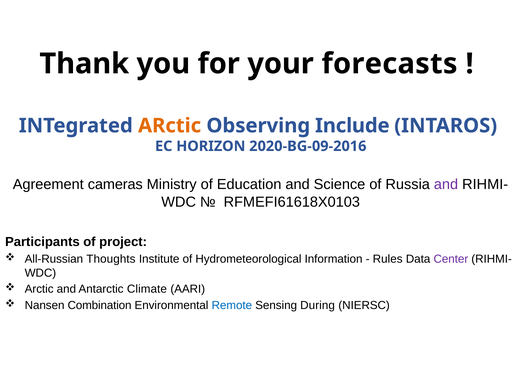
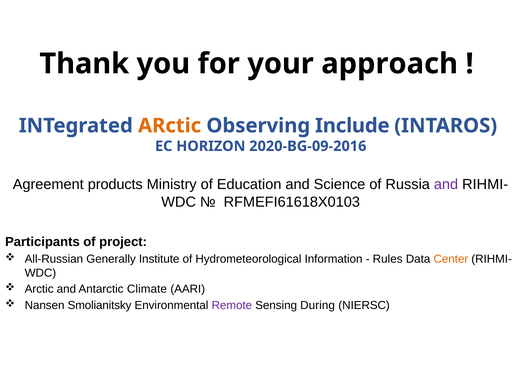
forecasts: forecasts -> approach (390, 64)
cameras: cameras -> products (115, 184)
Thoughts: Thoughts -> Generally (111, 259)
Center colour: purple -> orange (451, 259)
Combination: Combination -> Smolianitsky (100, 305)
Remote colour: blue -> purple (232, 305)
